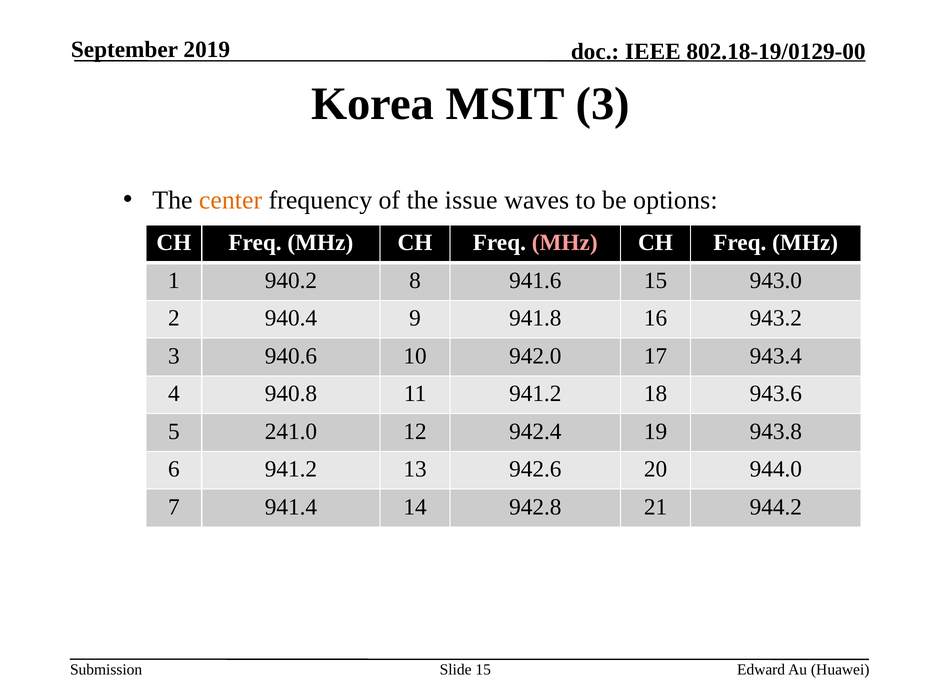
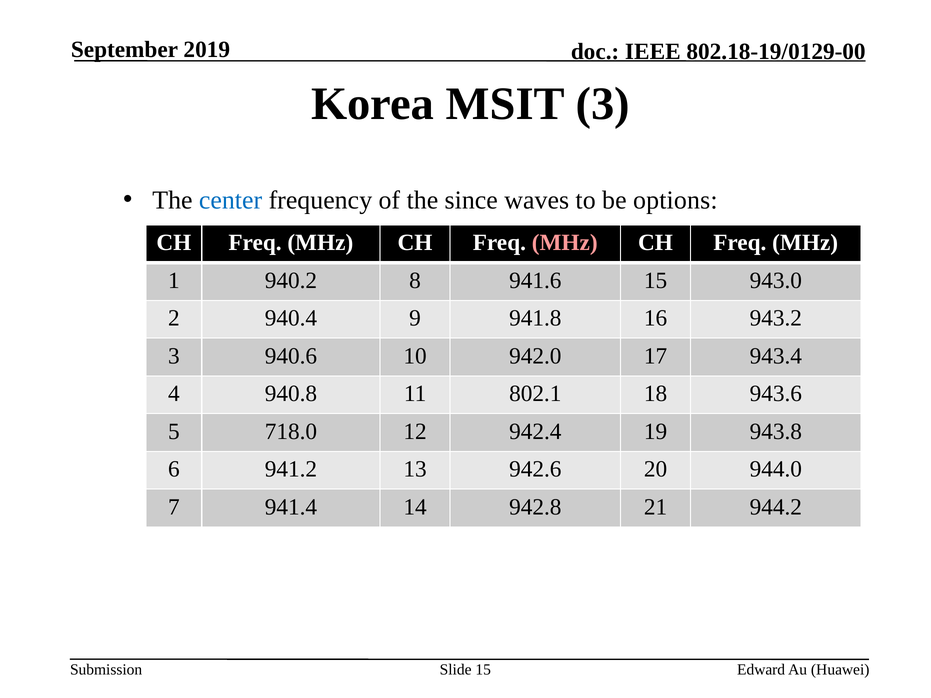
center colour: orange -> blue (231, 200)
issue: issue -> since (471, 200)
11 941.2: 941.2 -> 802.1 (535, 394)
241.0: 241.0 -> 718.0 (291, 432)
